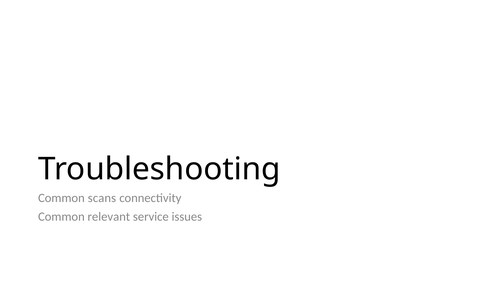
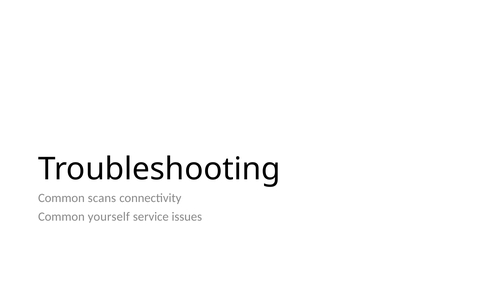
relevant: relevant -> yourself (109, 217)
